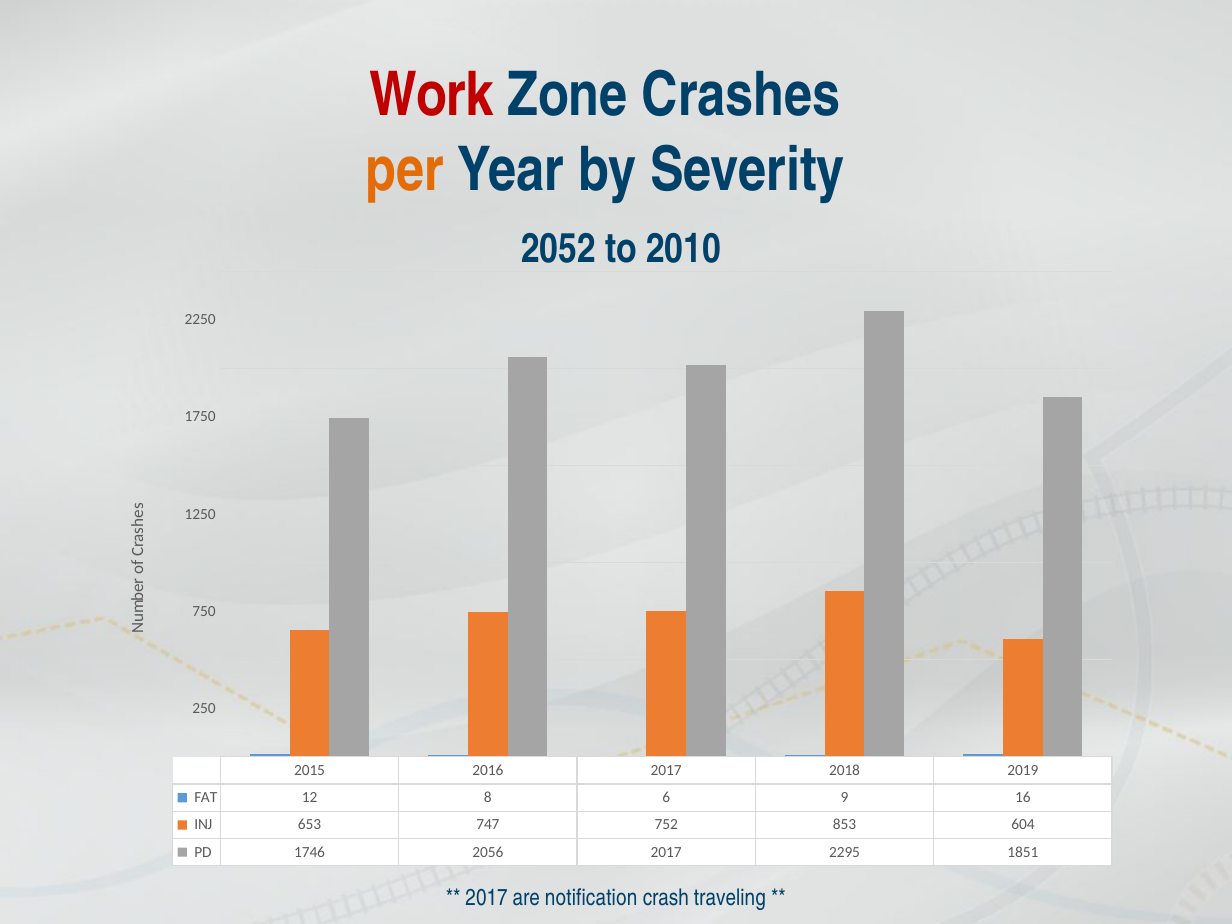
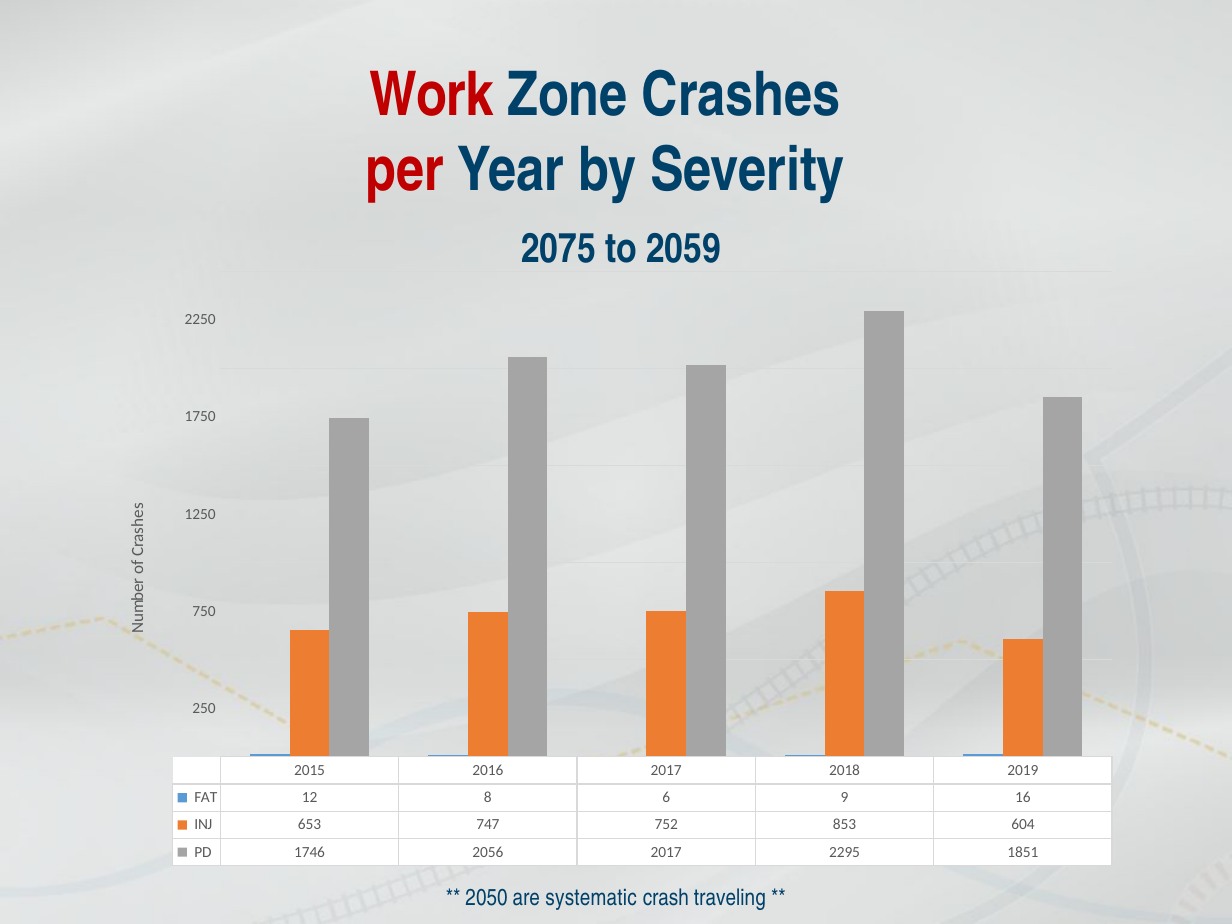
per colour: orange -> red (405, 170)
2052: 2052 -> 2075 (559, 249)
2010: 2010 -> 2059 (684, 249)
2017: 2017 -> 2050 (487, 898)
notification: notification -> systematic (591, 898)
